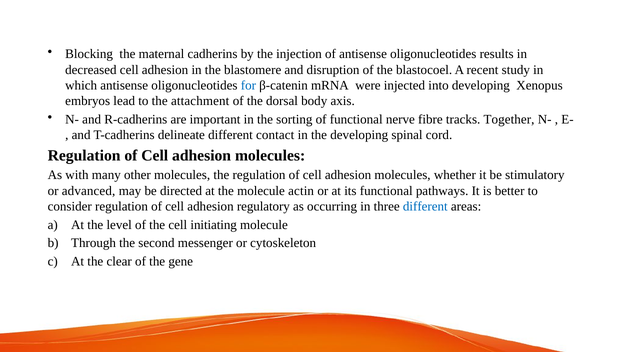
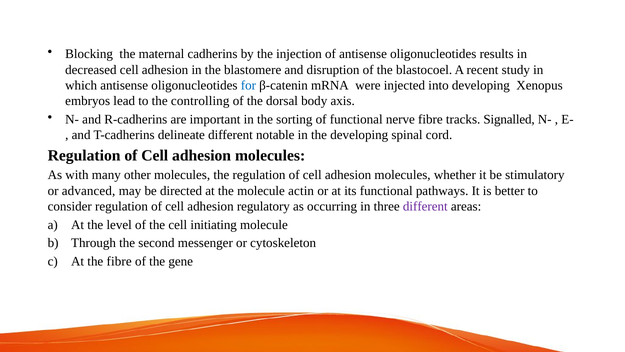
attachment: attachment -> controlling (200, 101)
Together: Together -> Signalled (509, 119)
contact: contact -> notable (275, 135)
different colour: blue -> purple (425, 206)
the clear: clear -> fibre (119, 261)
